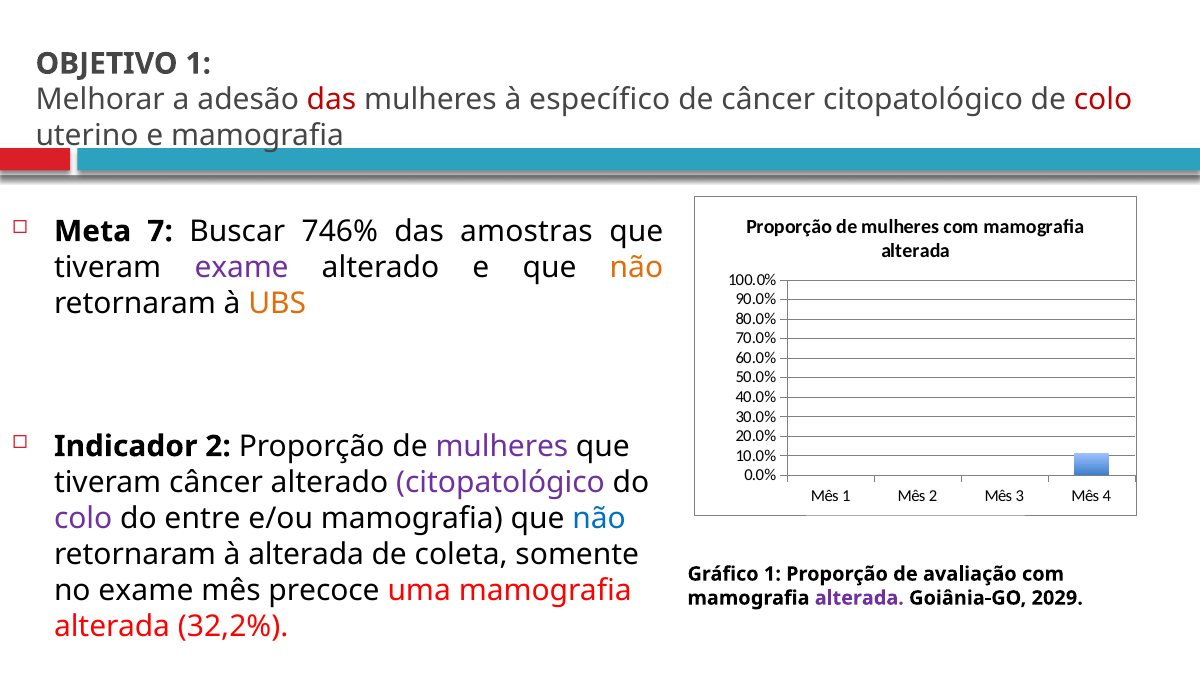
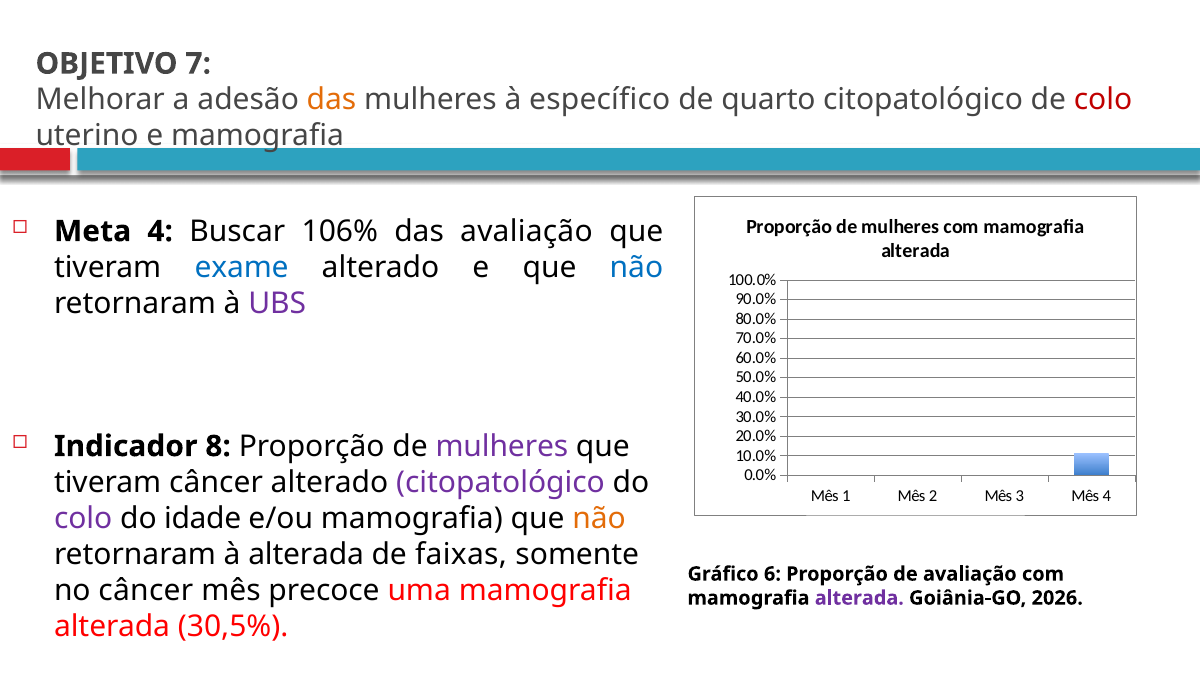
OBJETIVO 1: 1 -> 7 (198, 64)
das colour: red -> orange (331, 100)
de câncer: câncer -> quarto (768, 100)
Meta 7: 7 -> 4 (160, 231)
746%: 746% -> 106% (340, 231)
das amostras: amostras -> avaliação (526, 231)
exame colour: purple -> blue (242, 267)
não colour: orange -> blue (636, 267)
UBS colour: orange -> purple (277, 303)
Indicador 2: 2 -> 8 (218, 446)
entre: entre -> idade (203, 518)
não colour: blue -> orange (599, 518)
coleta: coleta -> faixas (461, 554)
Gráfico 1: 1 -> 6 (772, 574)
no exame: exame -> câncer (146, 590)
2029: 2029 -> 2026 (1057, 598)
32,2%: 32,2% -> 30,5% (233, 626)
